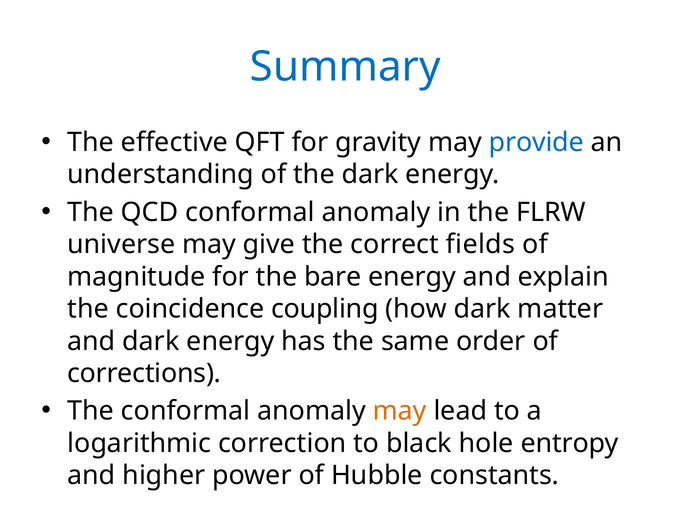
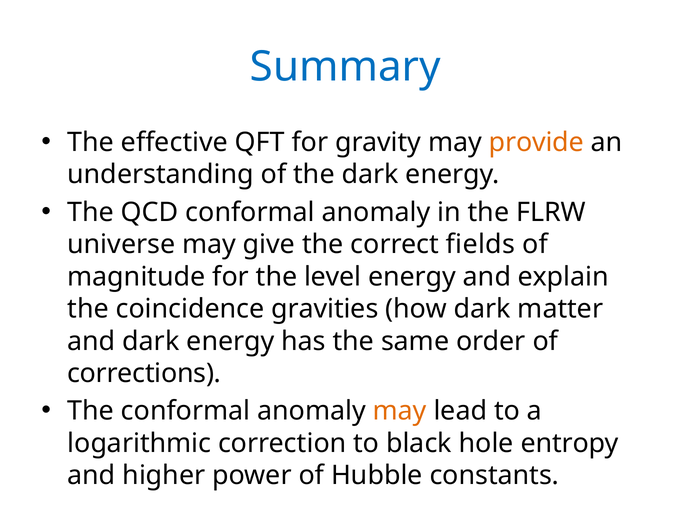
provide colour: blue -> orange (536, 142)
bare: bare -> level (333, 277)
coupling: coupling -> gravities (325, 309)
